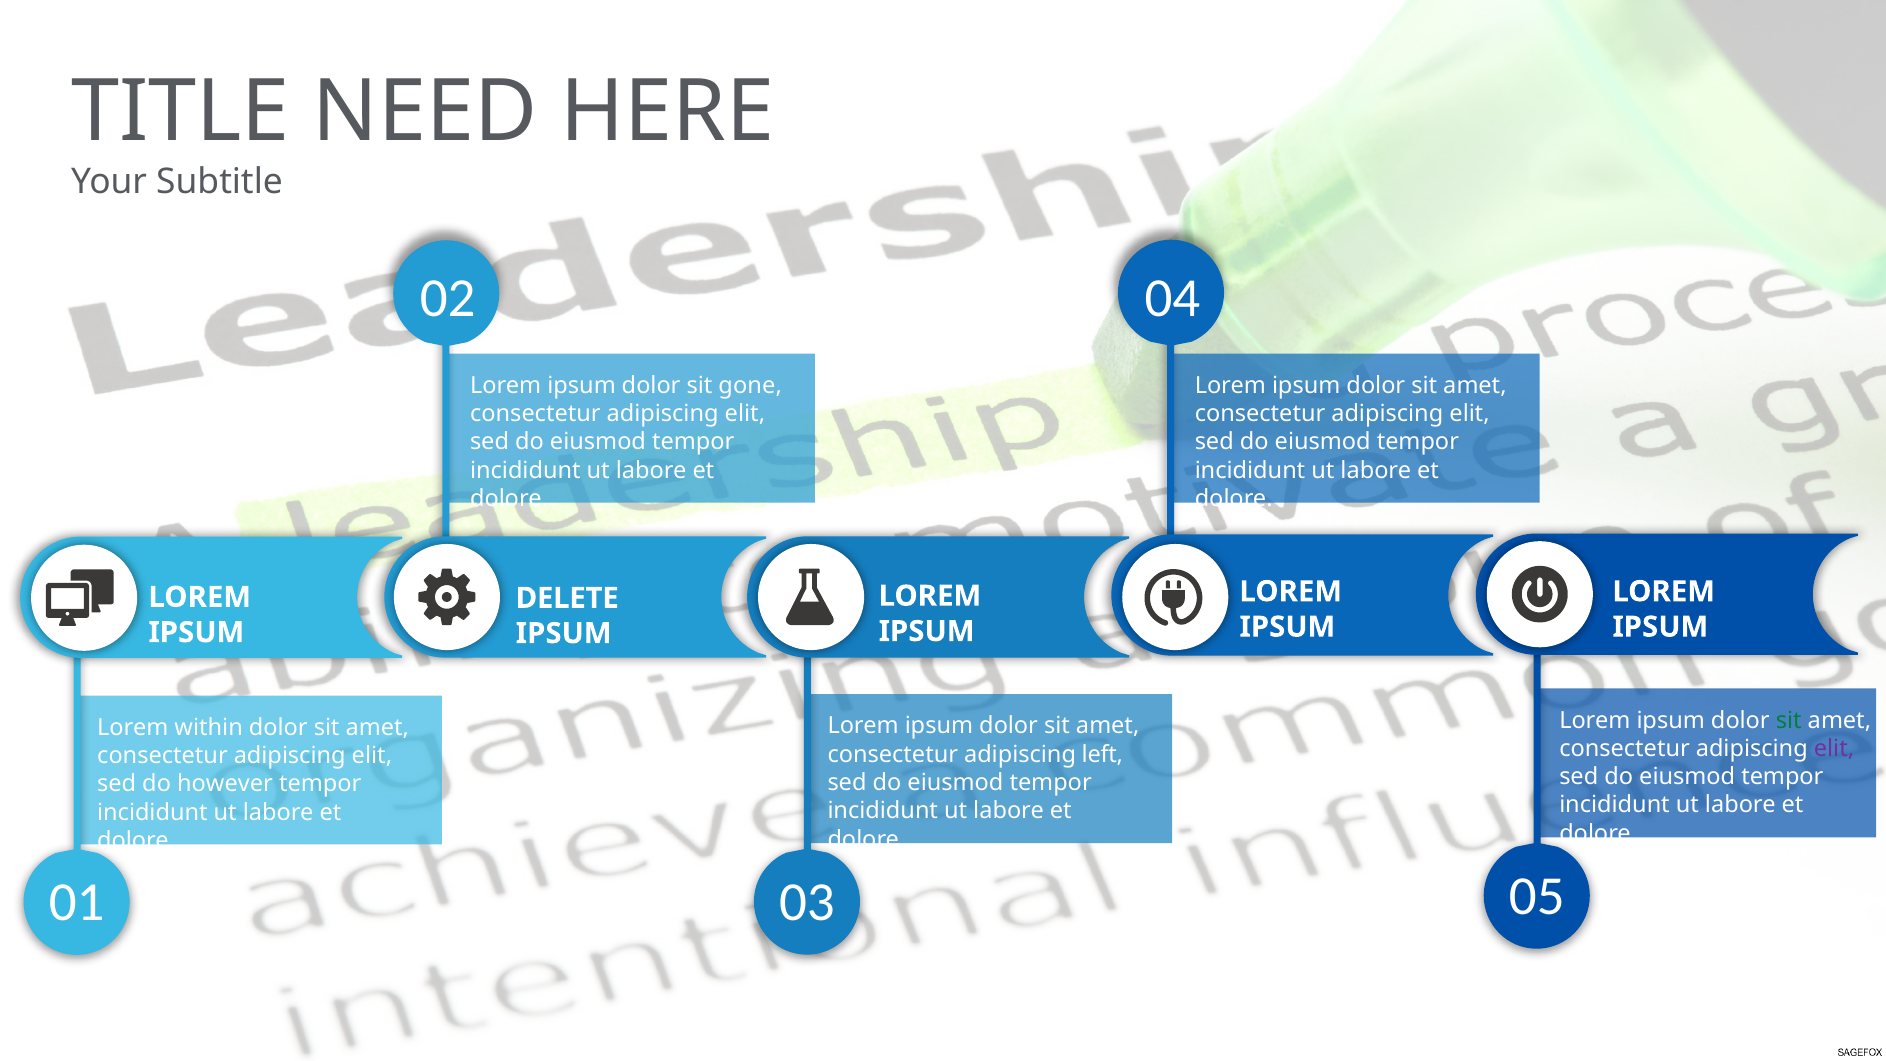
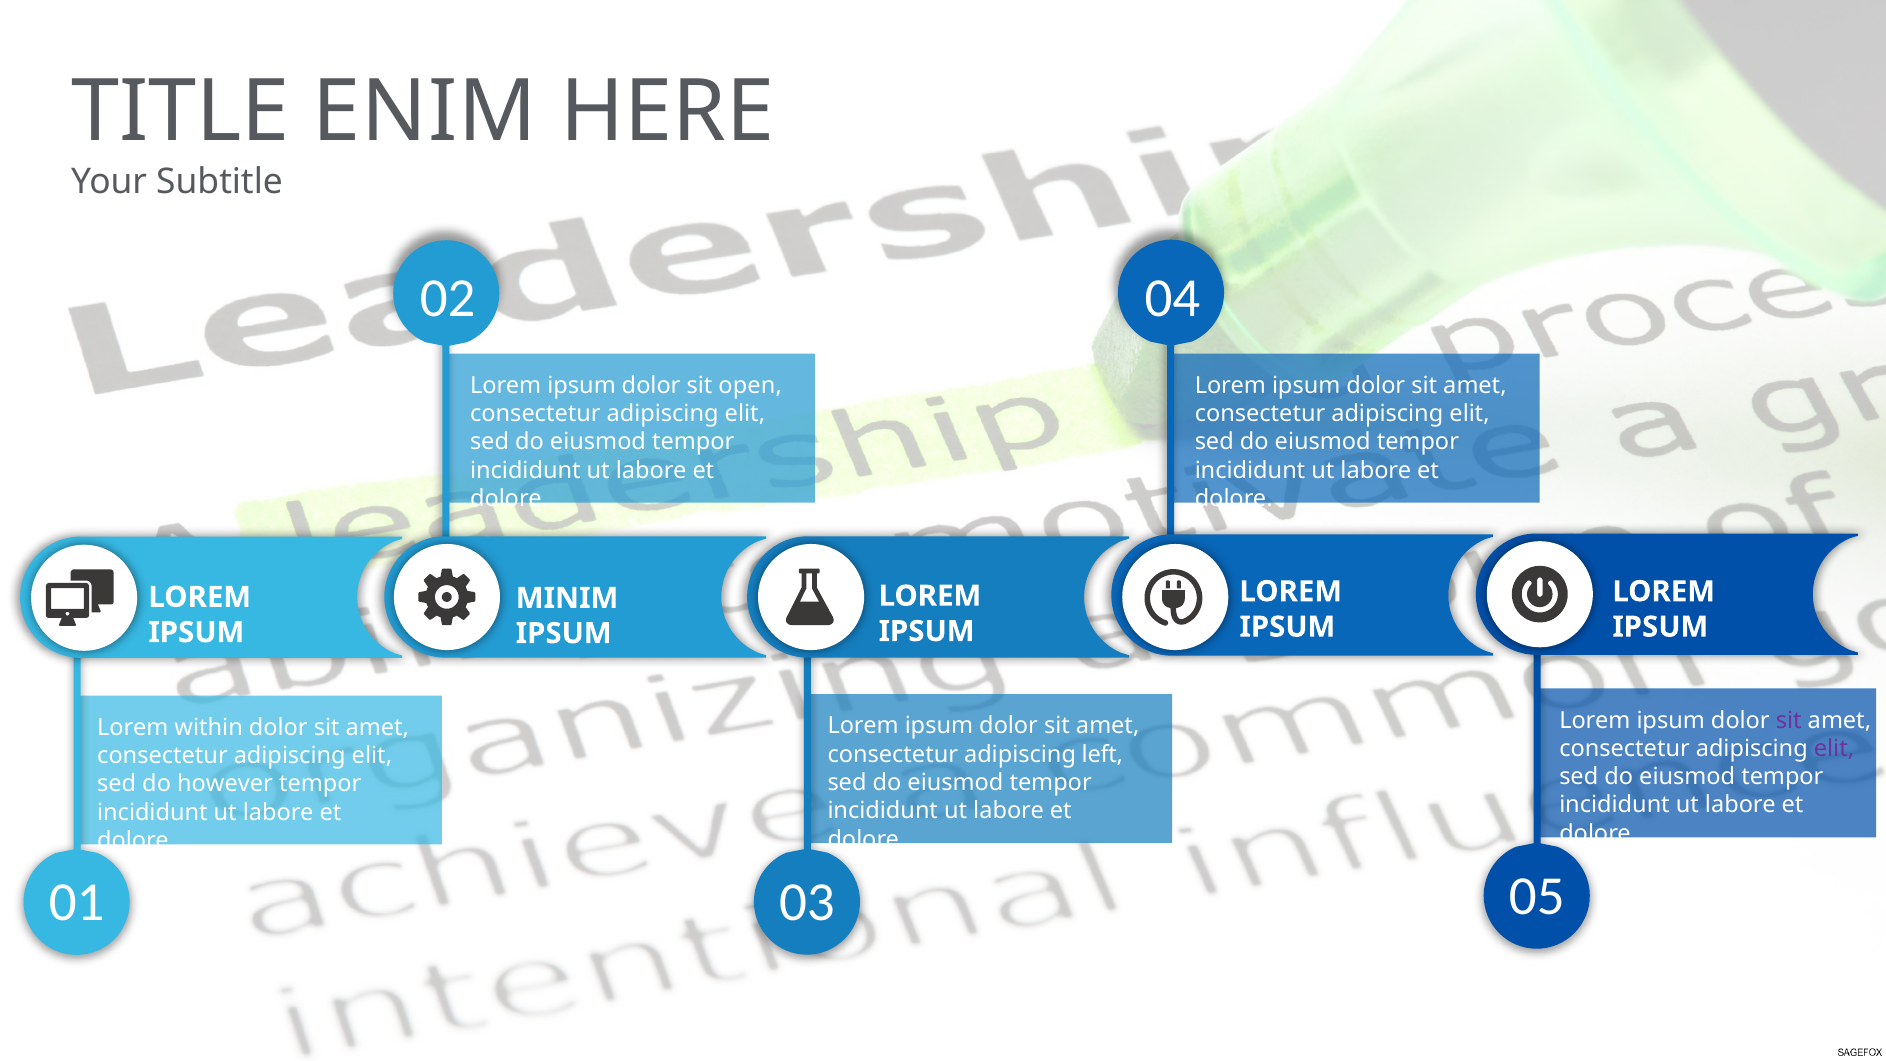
NEED: NEED -> ENIM (425, 112)
gone: gone -> open (750, 386)
DELETE: DELETE -> MINIM (567, 598)
sit colour: green -> purple (1789, 720)
